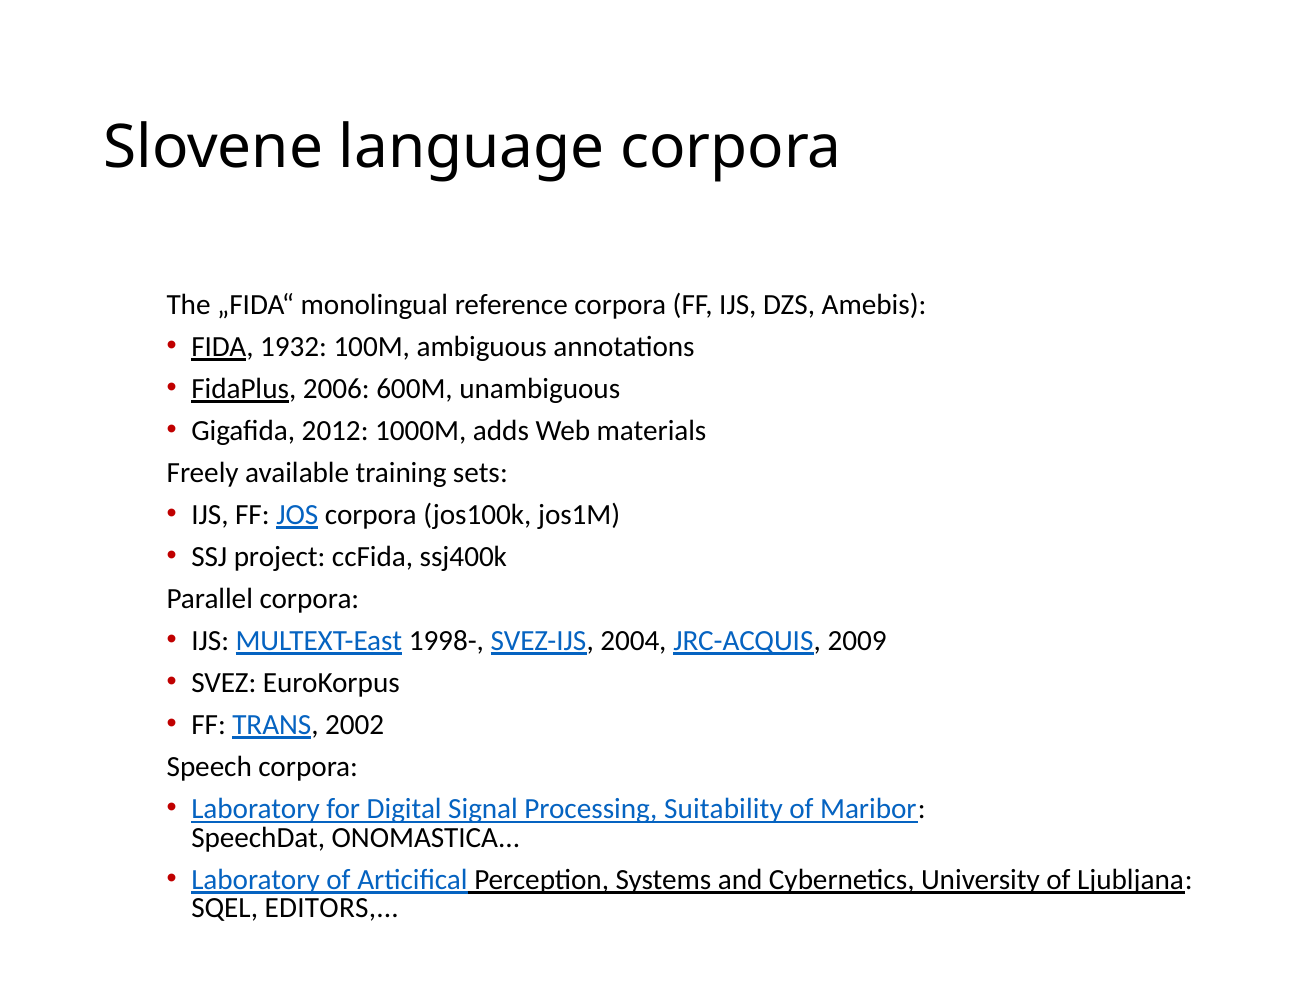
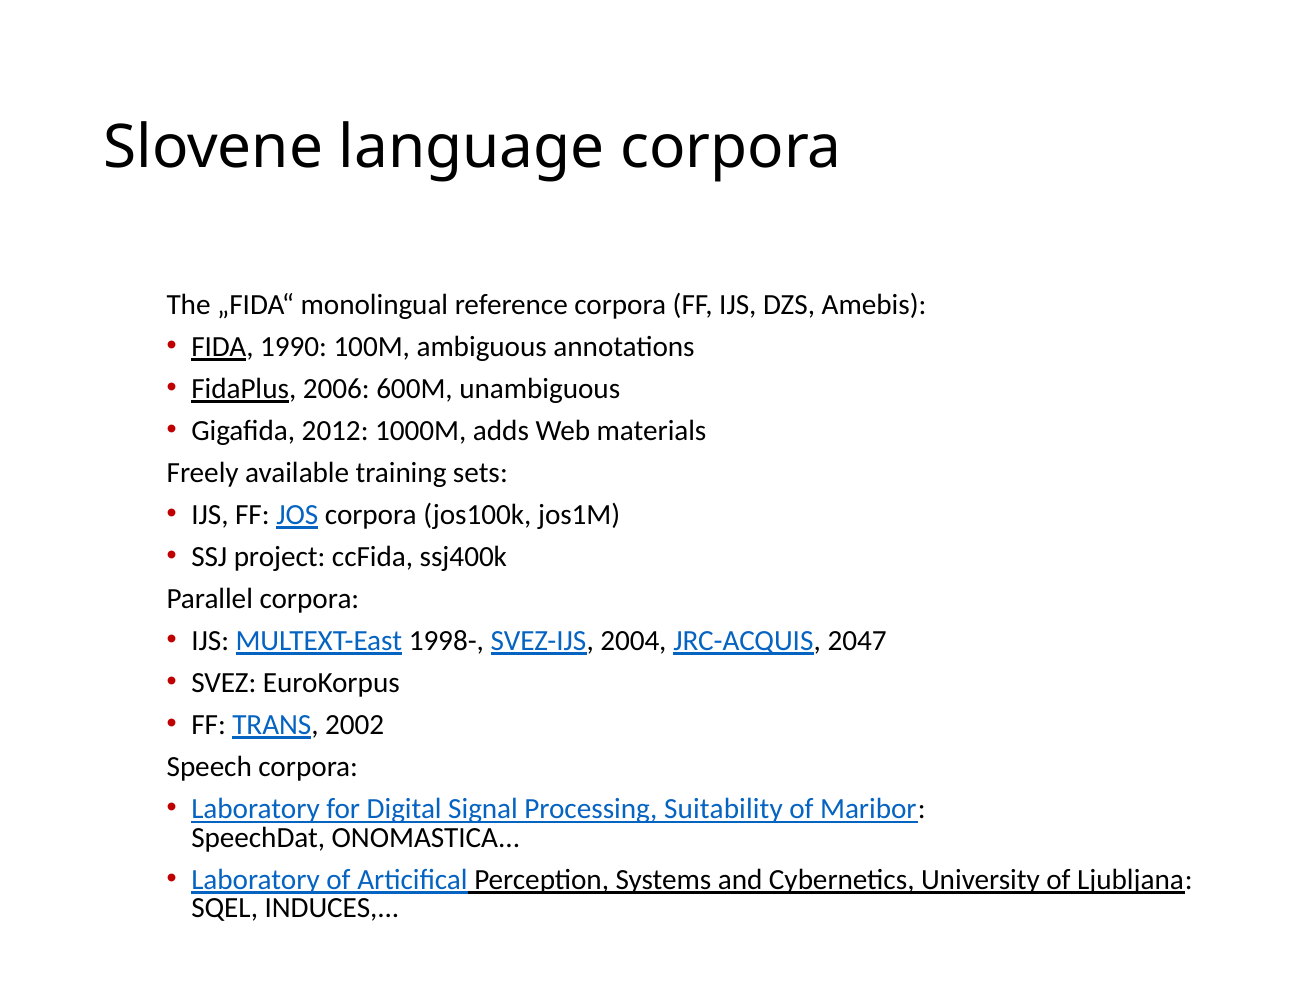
1932: 1932 -> 1990 (294, 347)
2009: 2009 -> 2047 (857, 641)
EDITORS: EDITORS -> INDUCES (332, 908)
